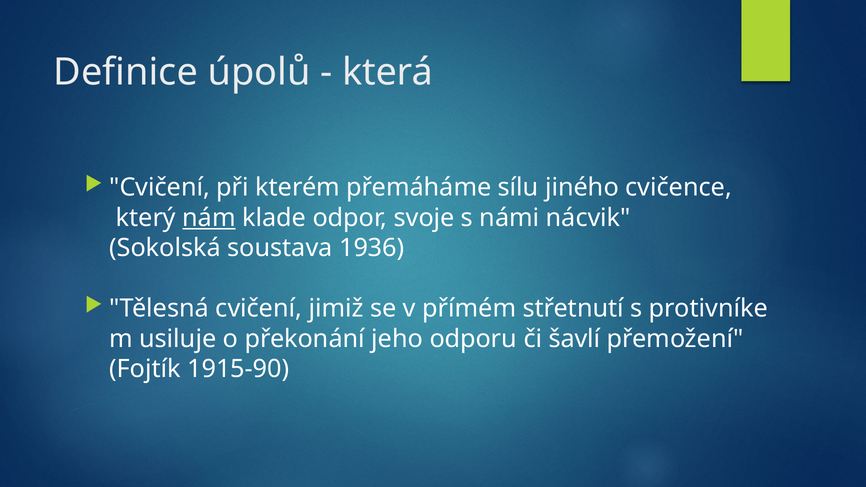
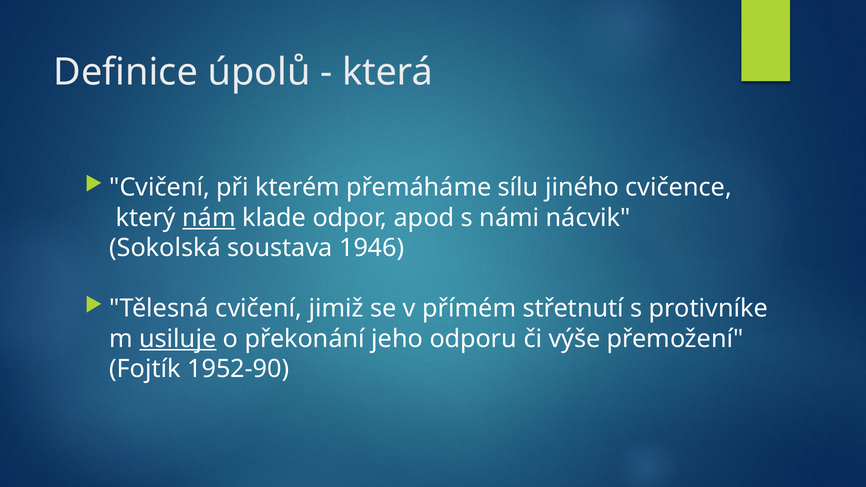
svoje: svoje -> apod (424, 218)
1936: 1936 -> 1946 (372, 248)
usiluje underline: none -> present (178, 339)
šavlí: šavlí -> výše (575, 339)
1915-90: 1915-90 -> 1952-90 (238, 369)
